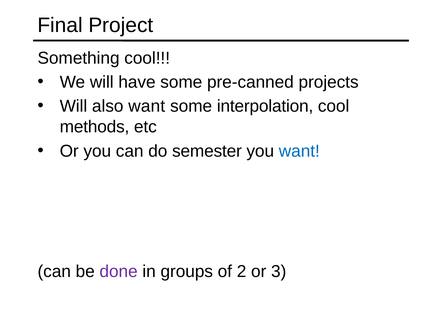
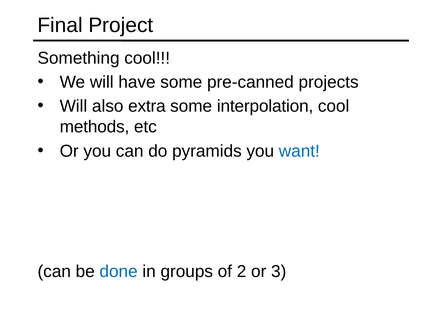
also want: want -> extra (147, 106)
semester: semester -> pyramids (207, 151)
done colour: purple -> blue (119, 271)
